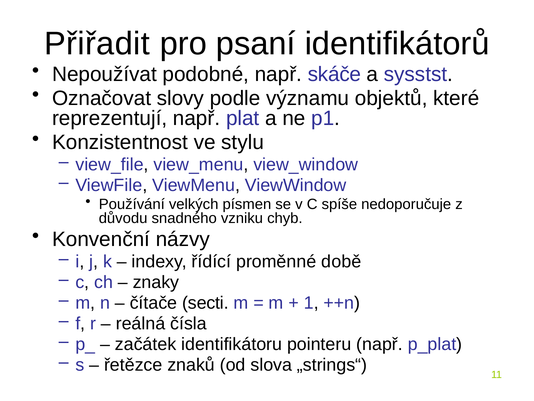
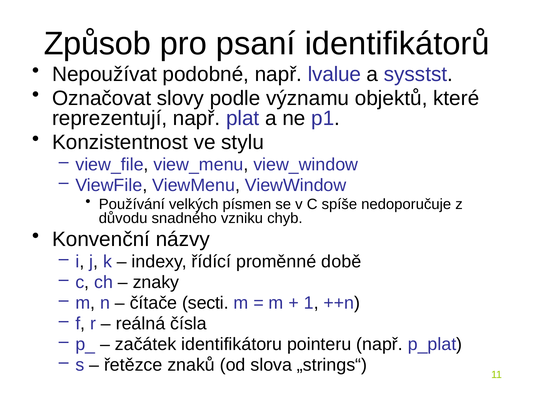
Přiřadit: Přiřadit -> Způsob (97, 44)
skáče: skáče -> lvalue (334, 74)
